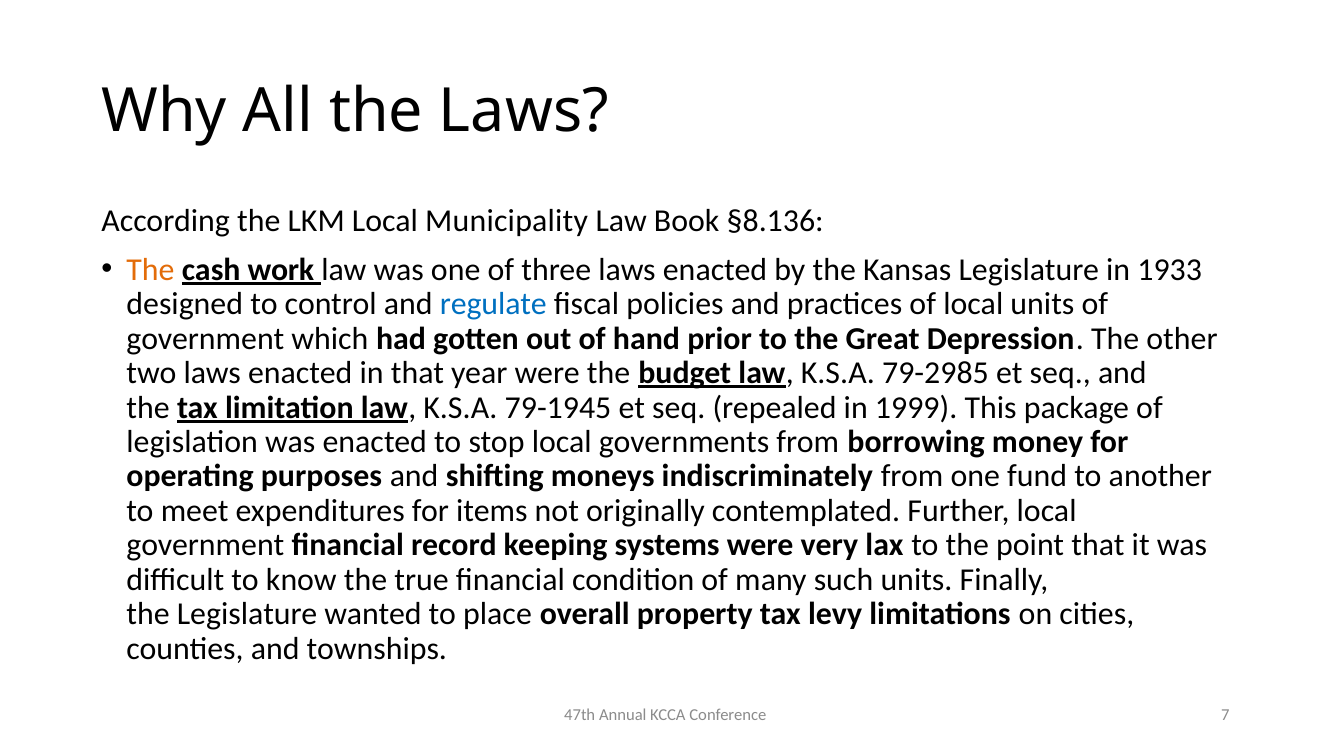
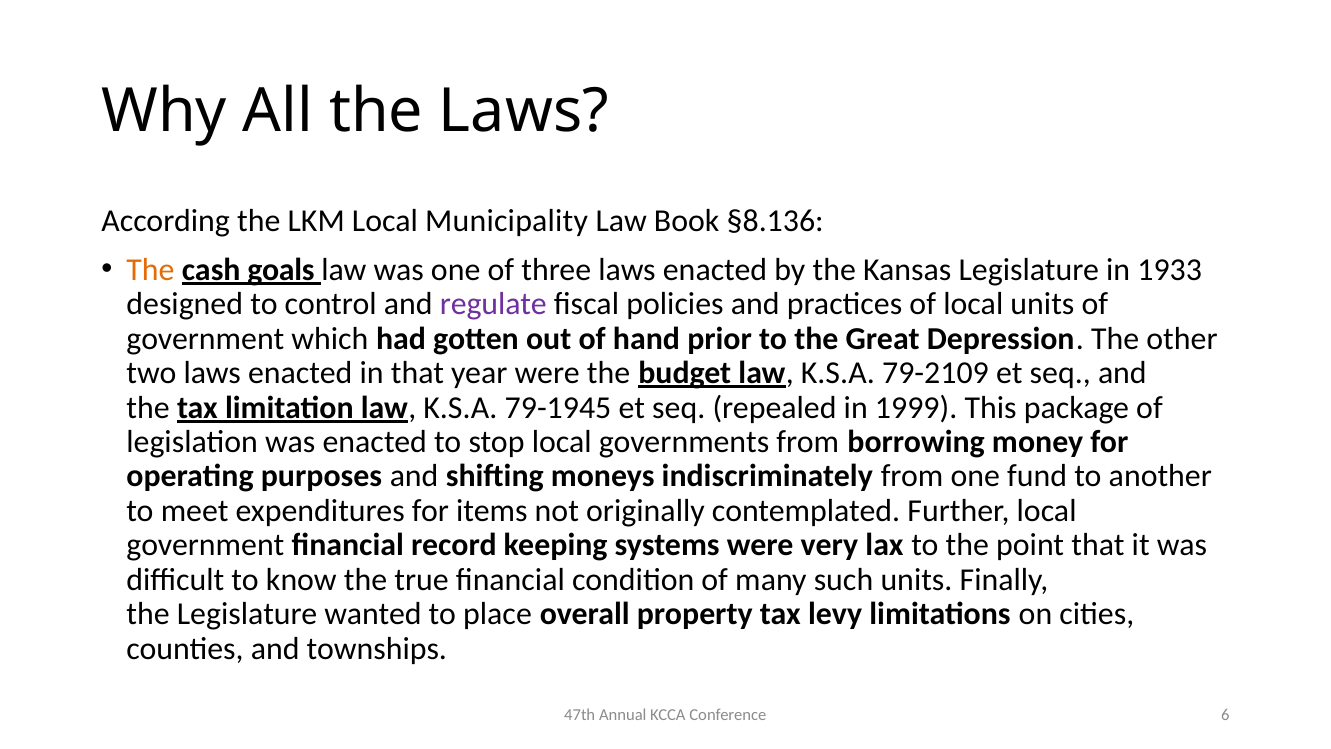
work: work -> goals (281, 270)
regulate colour: blue -> purple (493, 304)
79-2985: 79-2985 -> 79-2109 (935, 373)
7: 7 -> 6 (1225, 715)
